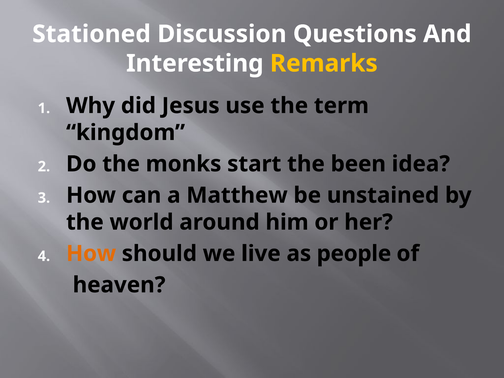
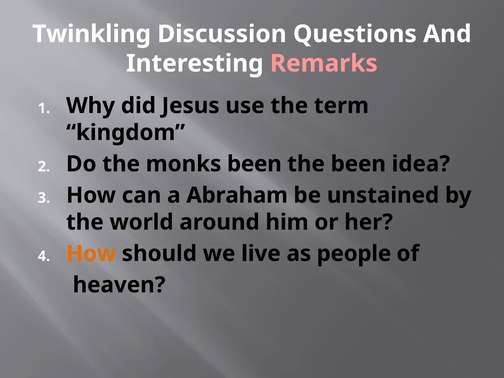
Stationed: Stationed -> Twinkling (92, 34)
Remarks colour: yellow -> pink (324, 63)
monks start: start -> been (254, 164)
Matthew: Matthew -> Abraham (237, 195)
